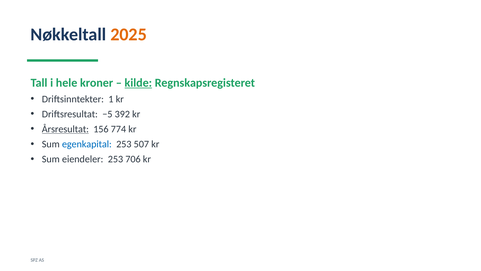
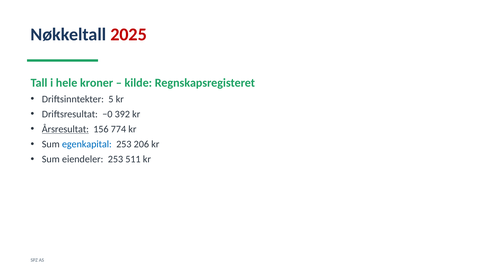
2025 colour: orange -> red (129, 34)
kilde underline: present -> none (138, 83)
1: 1 -> 5 (111, 99)
−5: −5 -> −0 (107, 114)
507: 507 -> 206 (141, 144)
706: 706 -> 511 (133, 159)
